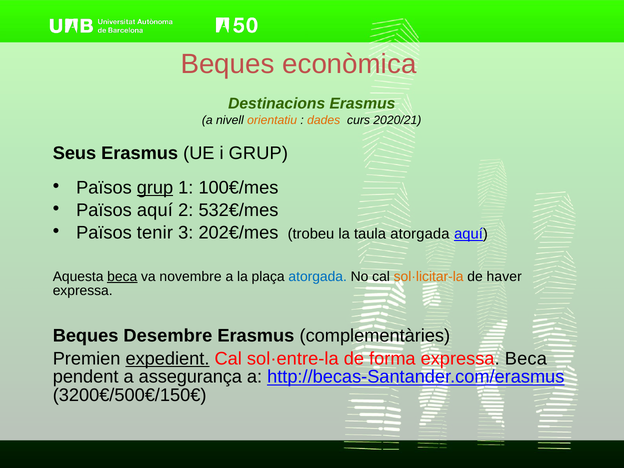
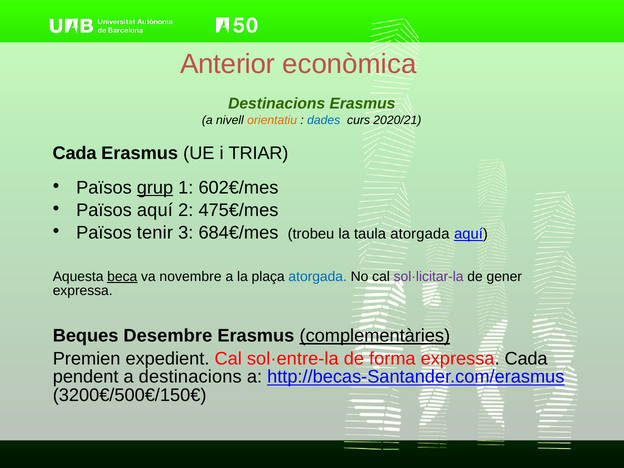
Beques: Beques -> Anterior (228, 64)
dades colour: orange -> blue (324, 120)
Seus: Seus -> Cada (75, 153)
i GRUP: GRUP -> TRIAR (258, 153)
100€/mes: 100€/mes -> 602€/mes (238, 188)
532€/mes: 532€/mes -> 475€/mes (238, 210)
202€/mes: 202€/mes -> 684€/mes (238, 233)
sol·licitar-la colour: orange -> purple (429, 277)
haver: haver -> gener (504, 277)
complementàries underline: none -> present (375, 336)
expedient underline: present -> none (167, 359)
expressa Beca: Beca -> Cada (526, 359)
a assegurança: assegurança -> destinacions (190, 377)
